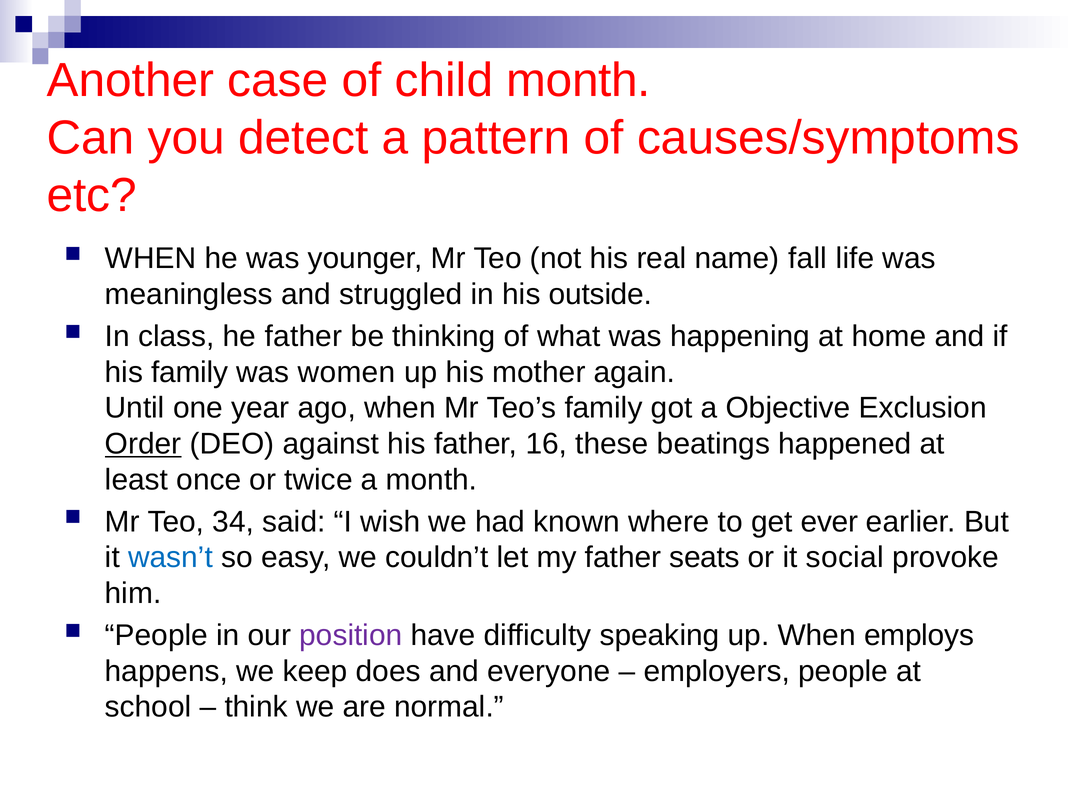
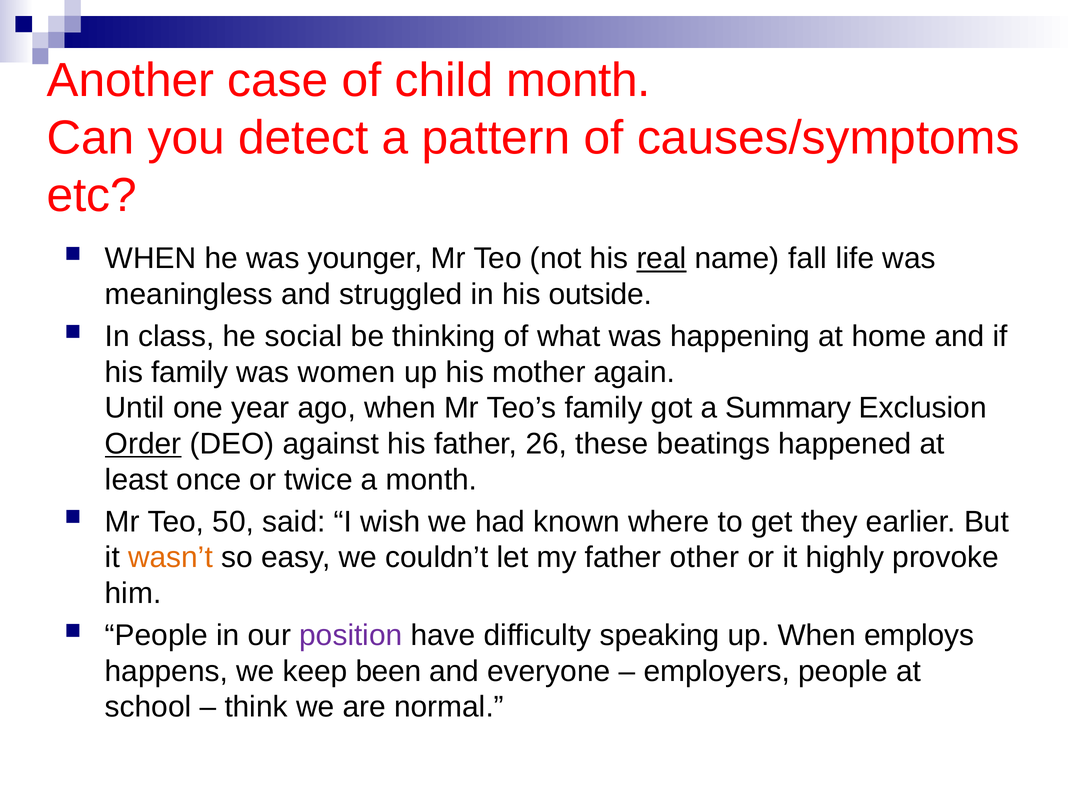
real underline: none -> present (661, 259)
he father: father -> social (303, 336)
Objective: Objective -> Summary (788, 408)
16: 16 -> 26 (546, 444)
34: 34 -> 50 (233, 522)
ever: ever -> they (829, 522)
wasn’t colour: blue -> orange (170, 558)
seats: seats -> other (704, 558)
social: social -> highly (845, 558)
does: does -> been (388, 671)
